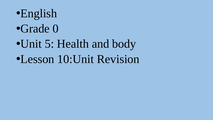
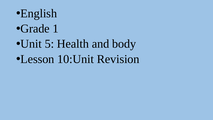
0: 0 -> 1 (56, 29)
